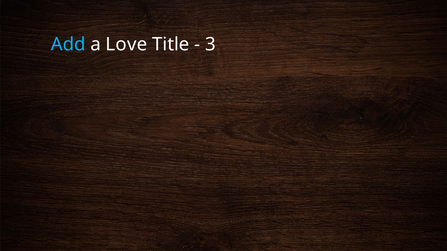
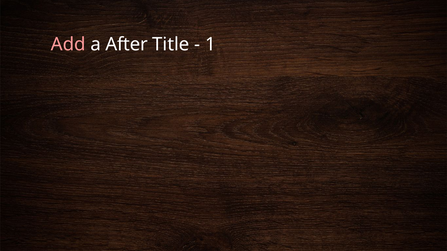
Add colour: light blue -> pink (68, 44)
Love: Love -> After (127, 44)
3: 3 -> 1 (210, 44)
